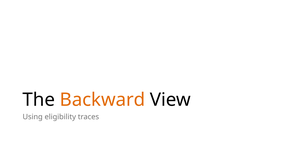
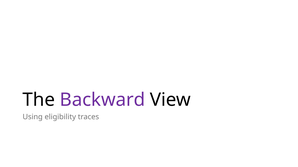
Backward colour: orange -> purple (102, 100)
